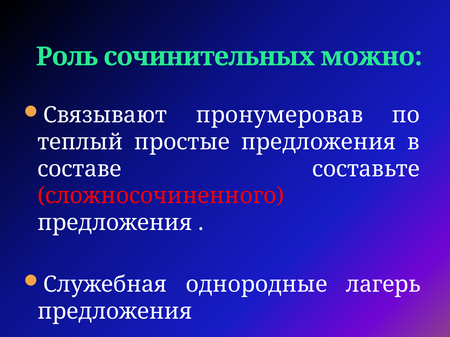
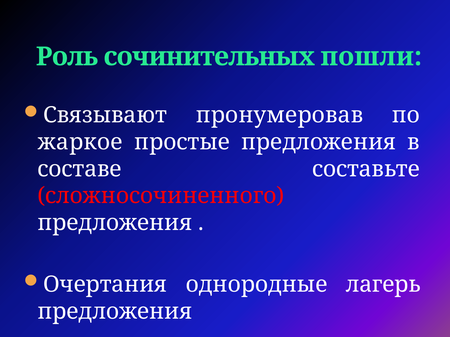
можно: можно -> пошли (371, 57)
теплый: теплый -> жаркое (80, 142)
Служебная: Служебная -> Очертания (105, 285)
